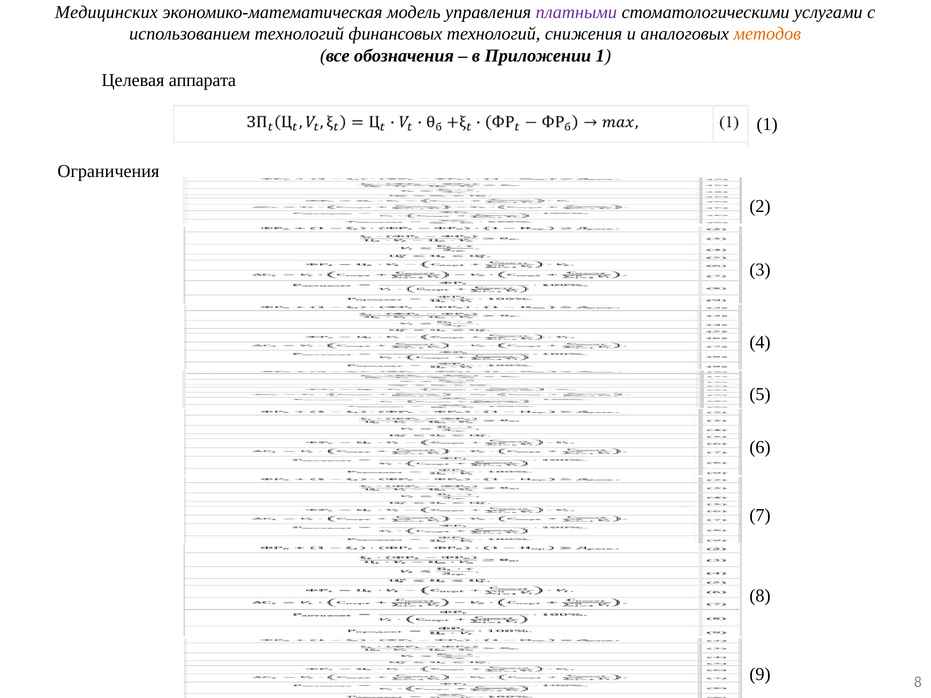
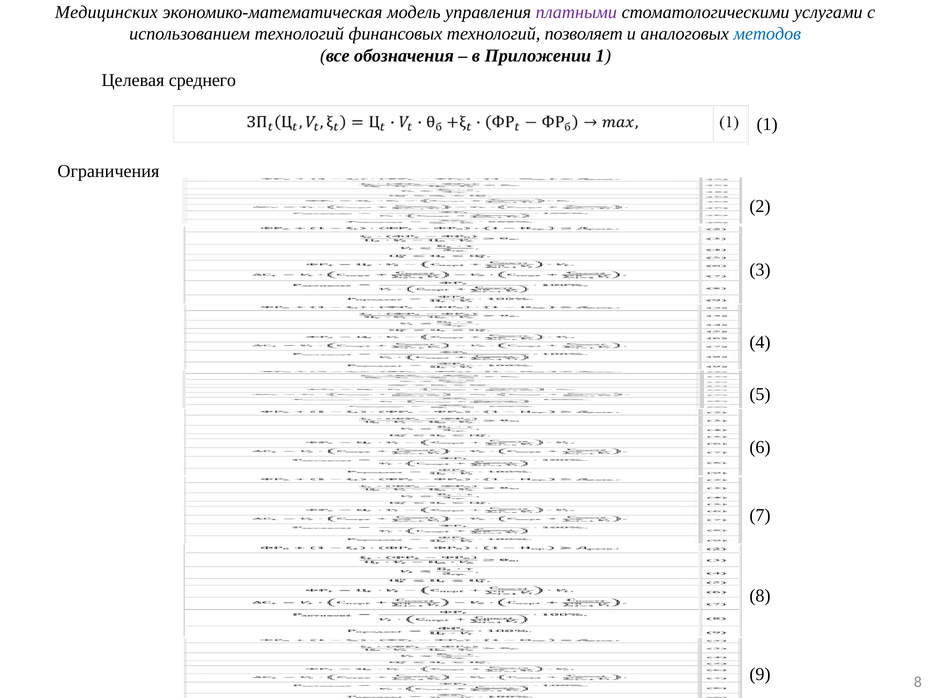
снижения: снижения -> позволяет (584, 34)
методов colour: orange -> blue (767, 34)
аппарата: аппарата -> среднего (202, 80)
